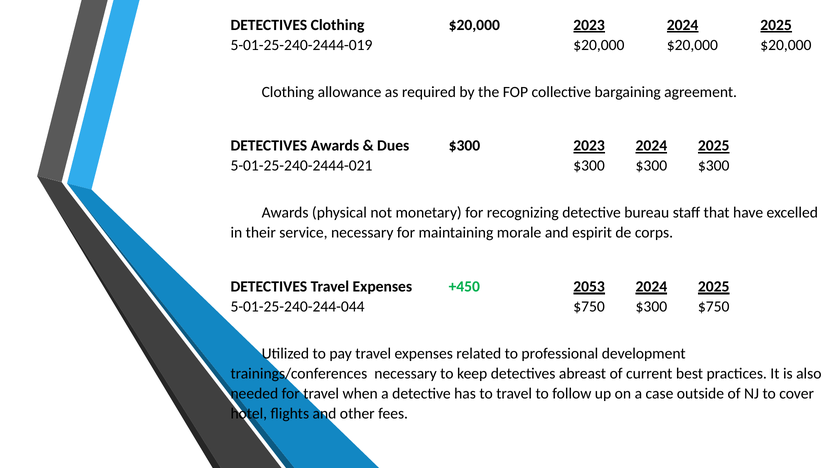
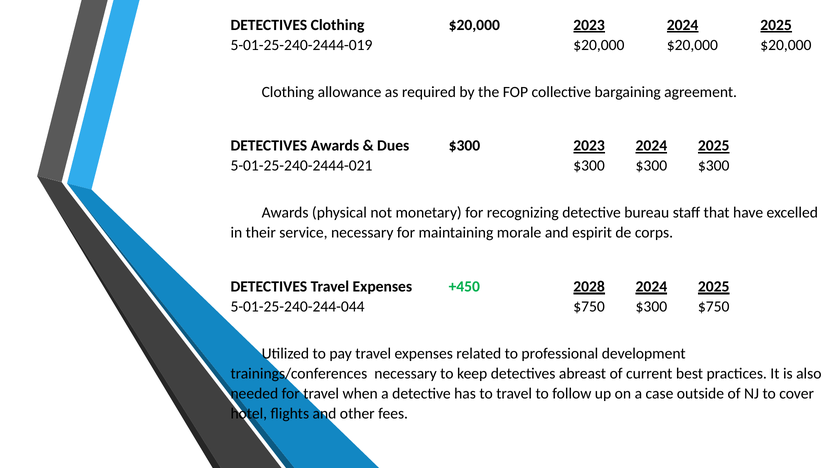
2053: 2053 -> 2028 (589, 286)
